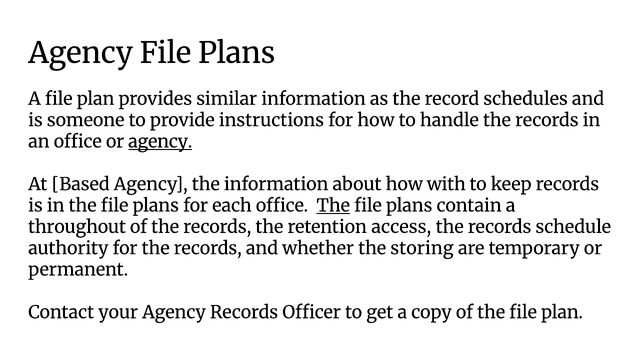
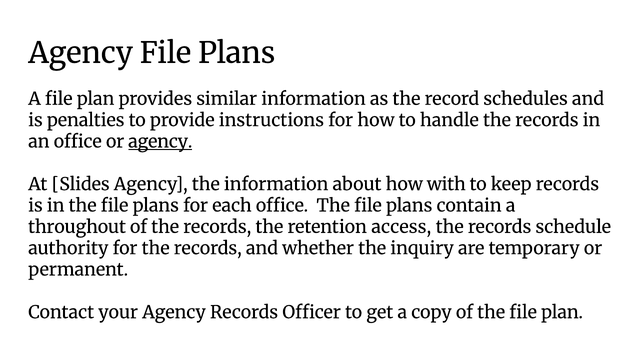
someone: someone -> penalties (86, 120)
Based: Based -> Slides (81, 184)
The underline: present -> none (333, 206)
storing: storing -> inquiry (422, 248)
